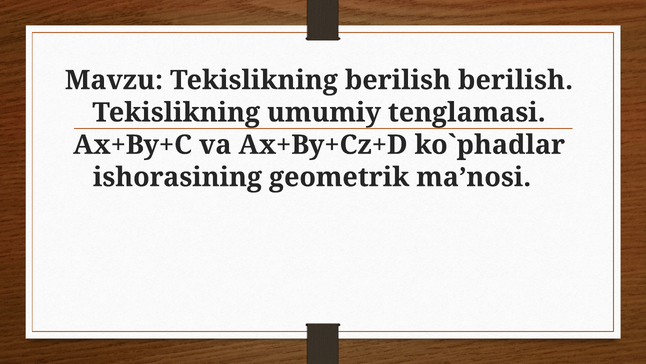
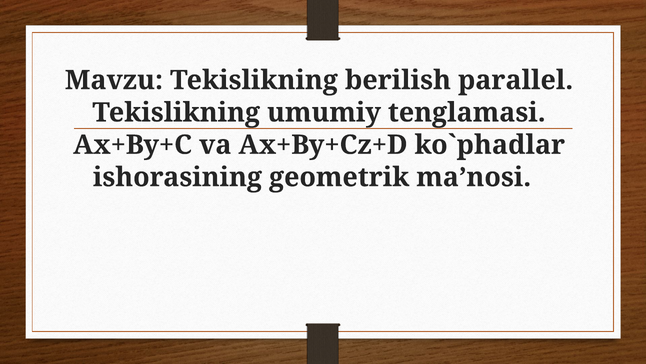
berilish berilish: berilish -> parallel (516, 80)
